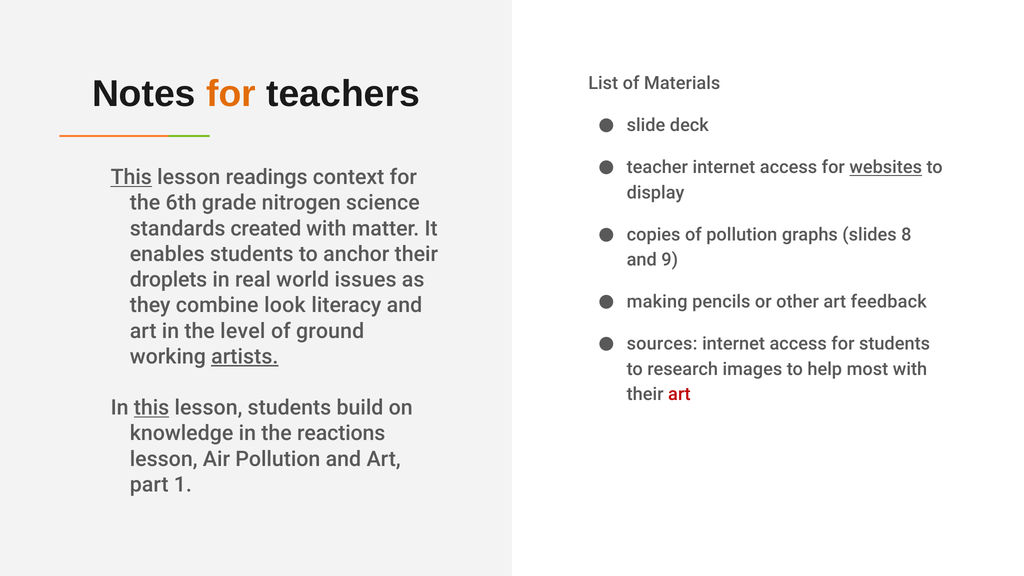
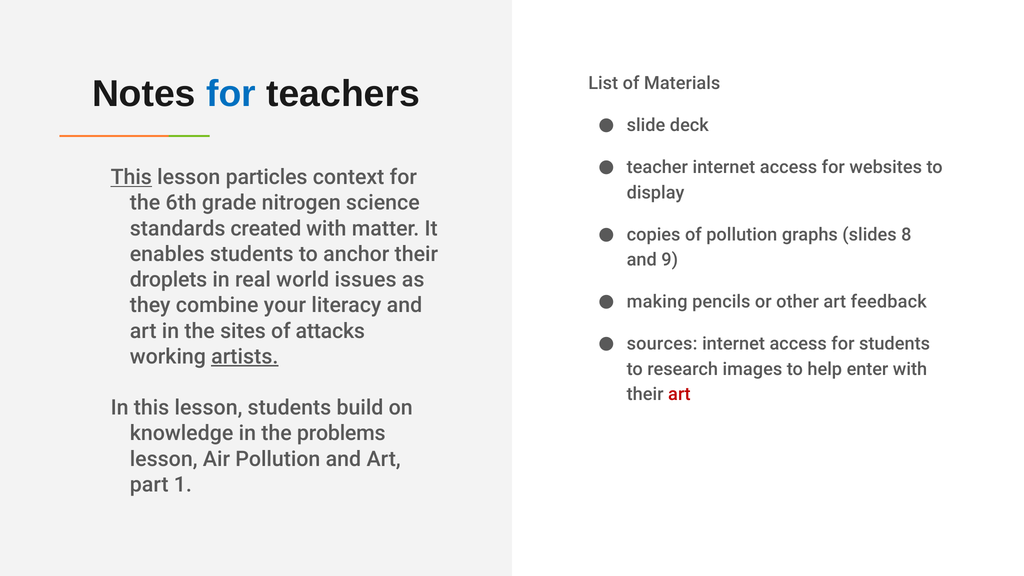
for colour: orange -> blue (231, 94)
websites underline: present -> none (886, 168)
readings: readings -> particles (267, 177)
look: look -> your (285, 305)
level: level -> sites (243, 331)
ground: ground -> attacks (330, 331)
most: most -> enter (867, 369)
this underline: present -> none (151, 408)
reactions: reactions -> problems (341, 433)
